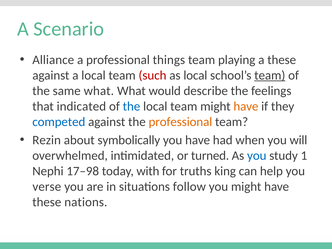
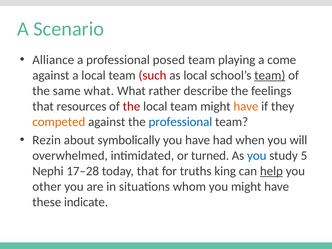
things: things -> posed (169, 60)
a these: these -> come (282, 60)
would: would -> rather (165, 91)
indicated: indicated -> resources (81, 106)
the colour: blue -> red (131, 106)
competed colour: blue -> orange (59, 122)
professional colour: orange -> blue (180, 122)
1: 1 -> 5 (304, 156)
17–98: 17–98 -> 17–28 (83, 171)
today with: with -> that (148, 171)
help underline: none -> present (271, 171)
verse: verse -> other (47, 187)
follow: follow -> whom (189, 187)
nations: nations -> indicate (86, 202)
